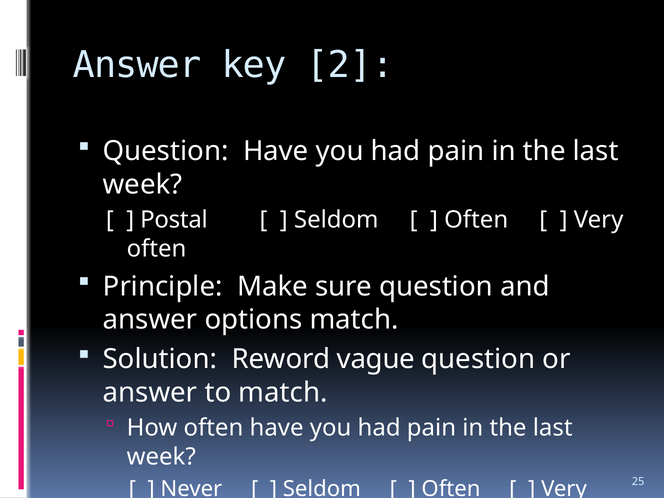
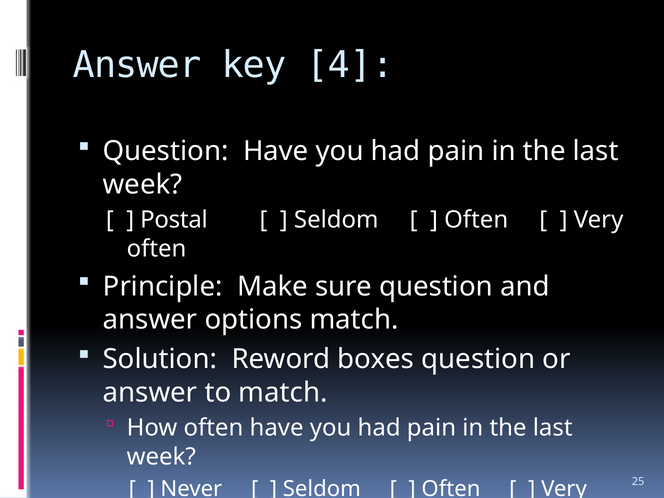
2: 2 -> 4 (350, 65)
vague: vague -> boxes (376, 359)
